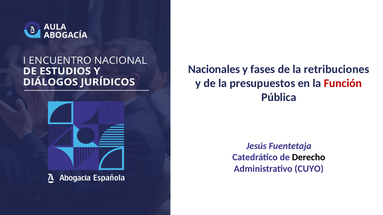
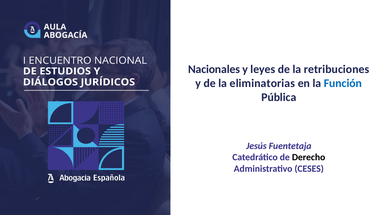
fases: fases -> leyes (263, 69)
presupuestos: presupuestos -> eliminatorias (262, 83)
Función colour: red -> blue (343, 83)
CUYO: CUYO -> CESES (309, 169)
